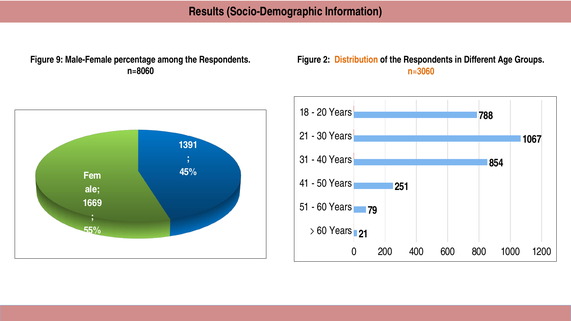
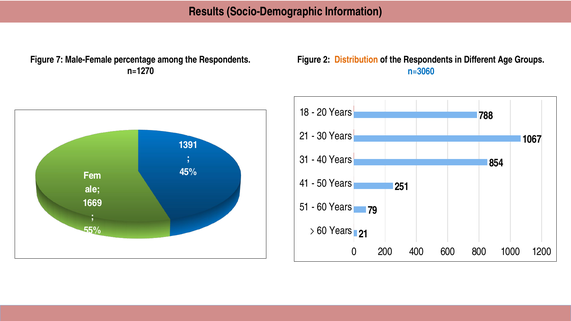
9: 9 -> 7 (60, 60)
n=8060: n=8060 -> n=1270 (141, 71)
n=3060 colour: orange -> blue (421, 71)
